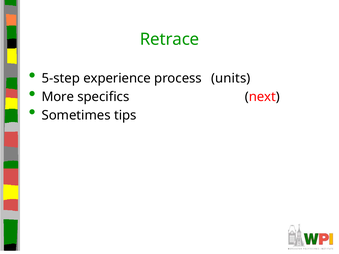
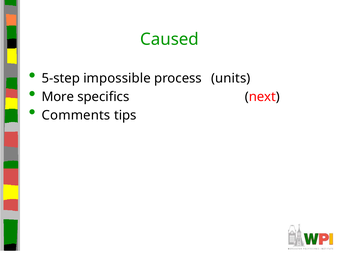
Retrace: Retrace -> Caused (170, 39)
experience: experience -> impossible (117, 78)
Sometimes: Sometimes -> Comments (76, 115)
